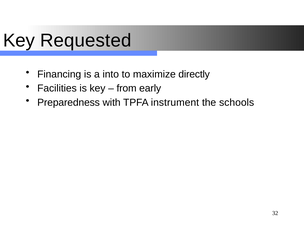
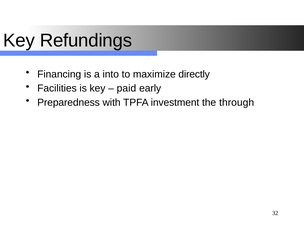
Requested: Requested -> Refundings (86, 41)
from: from -> paid (126, 88)
instrument: instrument -> investment (175, 103)
schools: schools -> through (237, 103)
